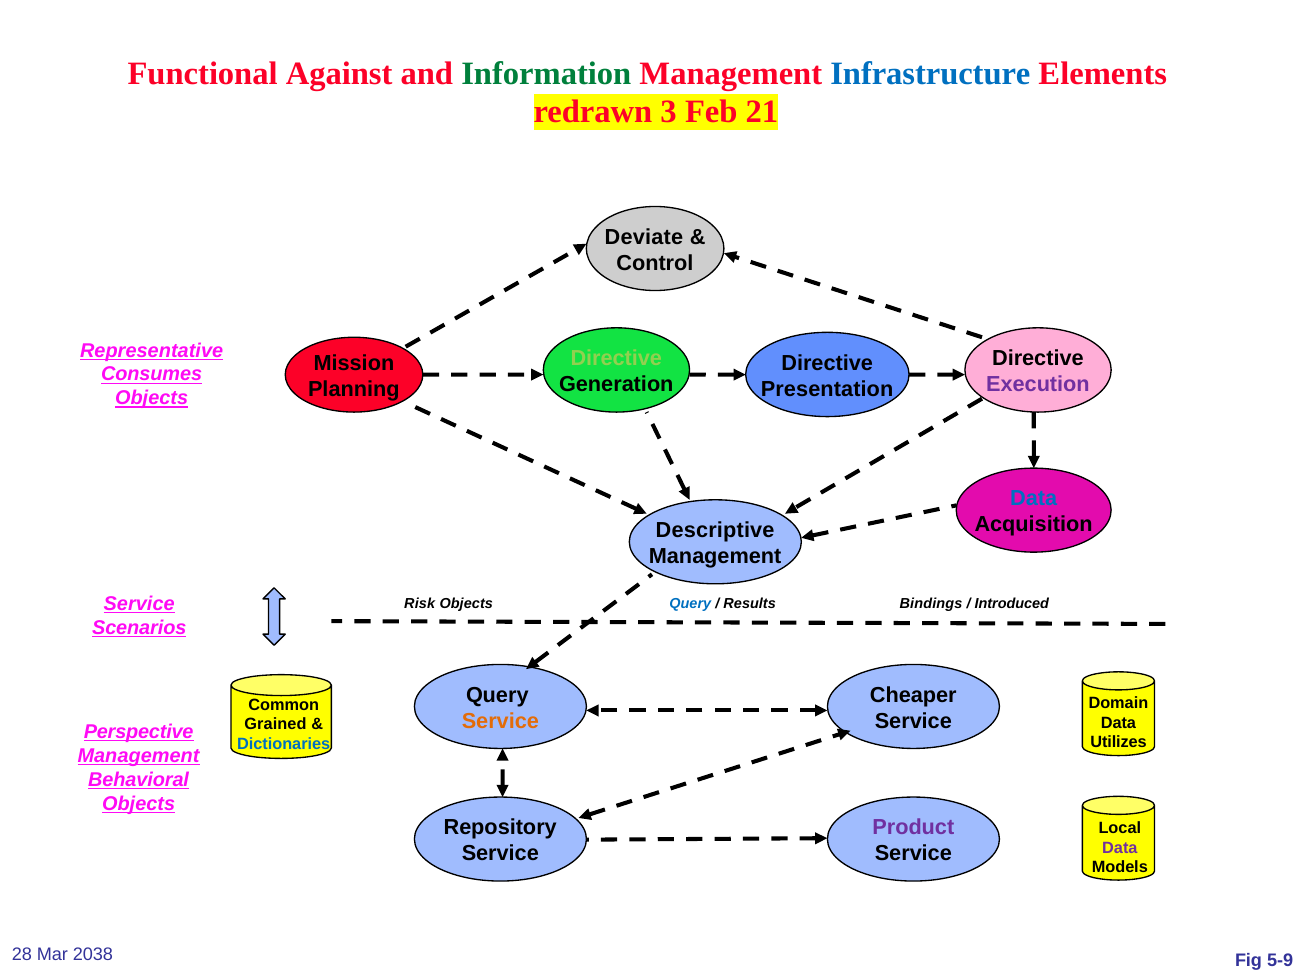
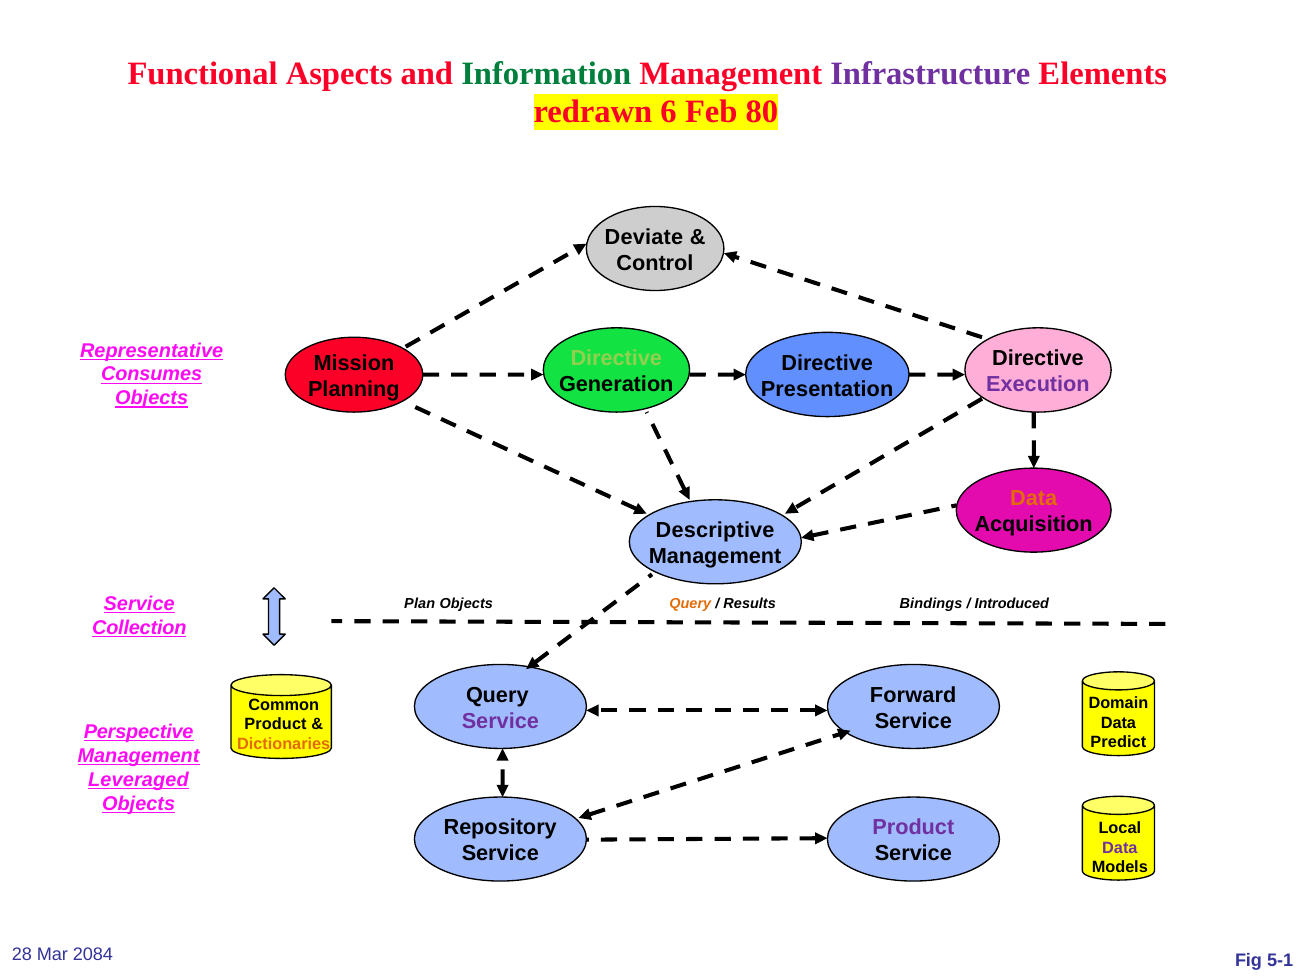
Against: Against -> Aspects (339, 74)
Infrastructure colour: blue -> purple (930, 74)
3: 3 -> 6 (669, 112)
21: 21 -> 80 (762, 112)
Data colour: blue -> orange (1034, 499)
Risk: Risk -> Plan (420, 604)
Query colour: blue -> orange (690, 604)
Scenarios: Scenarios -> Collection (139, 627)
Cheaper: Cheaper -> Forward (913, 695)
Service colour: orange -> purple (500, 721)
Grained: Grained -> Product (275, 724)
Utilizes: Utilizes -> Predict (1118, 743)
Dictionaries colour: blue -> orange (284, 744)
Behavioral: Behavioral -> Leveraged (138, 780)
2038: 2038 -> 2084 (93, 955)
5-9: 5-9 -> 5-1 (1280, 960)
